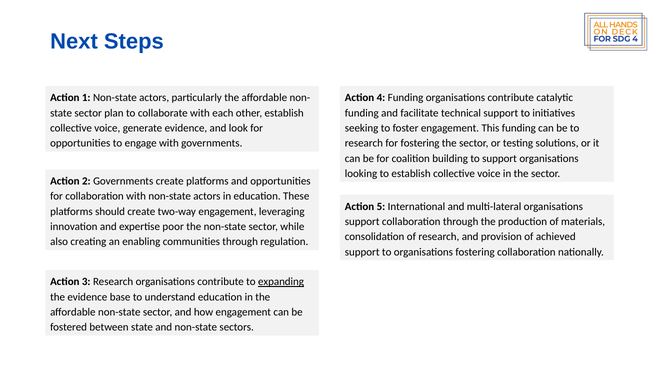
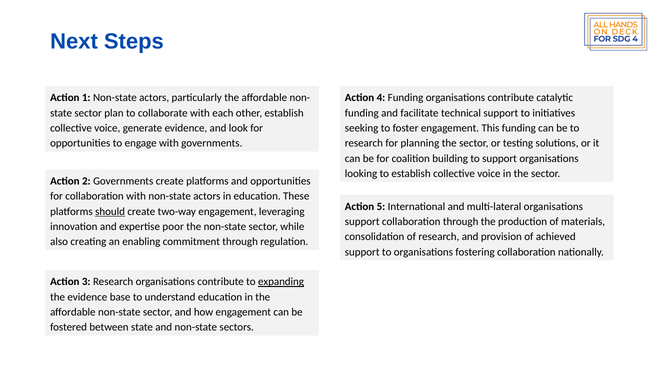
for fostering: fostering -> planning (420, 143)
should underline: none -> present (110, 211)
communities: communities -> commitment (191, 242)
